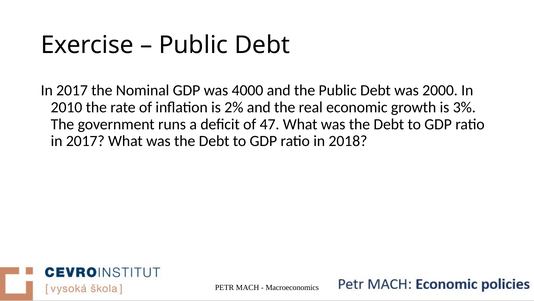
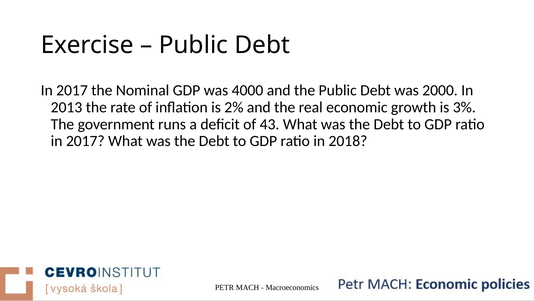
2010: 2010 -> 2013 (66, 107)
47: 47 -> 43 (270, 124)
